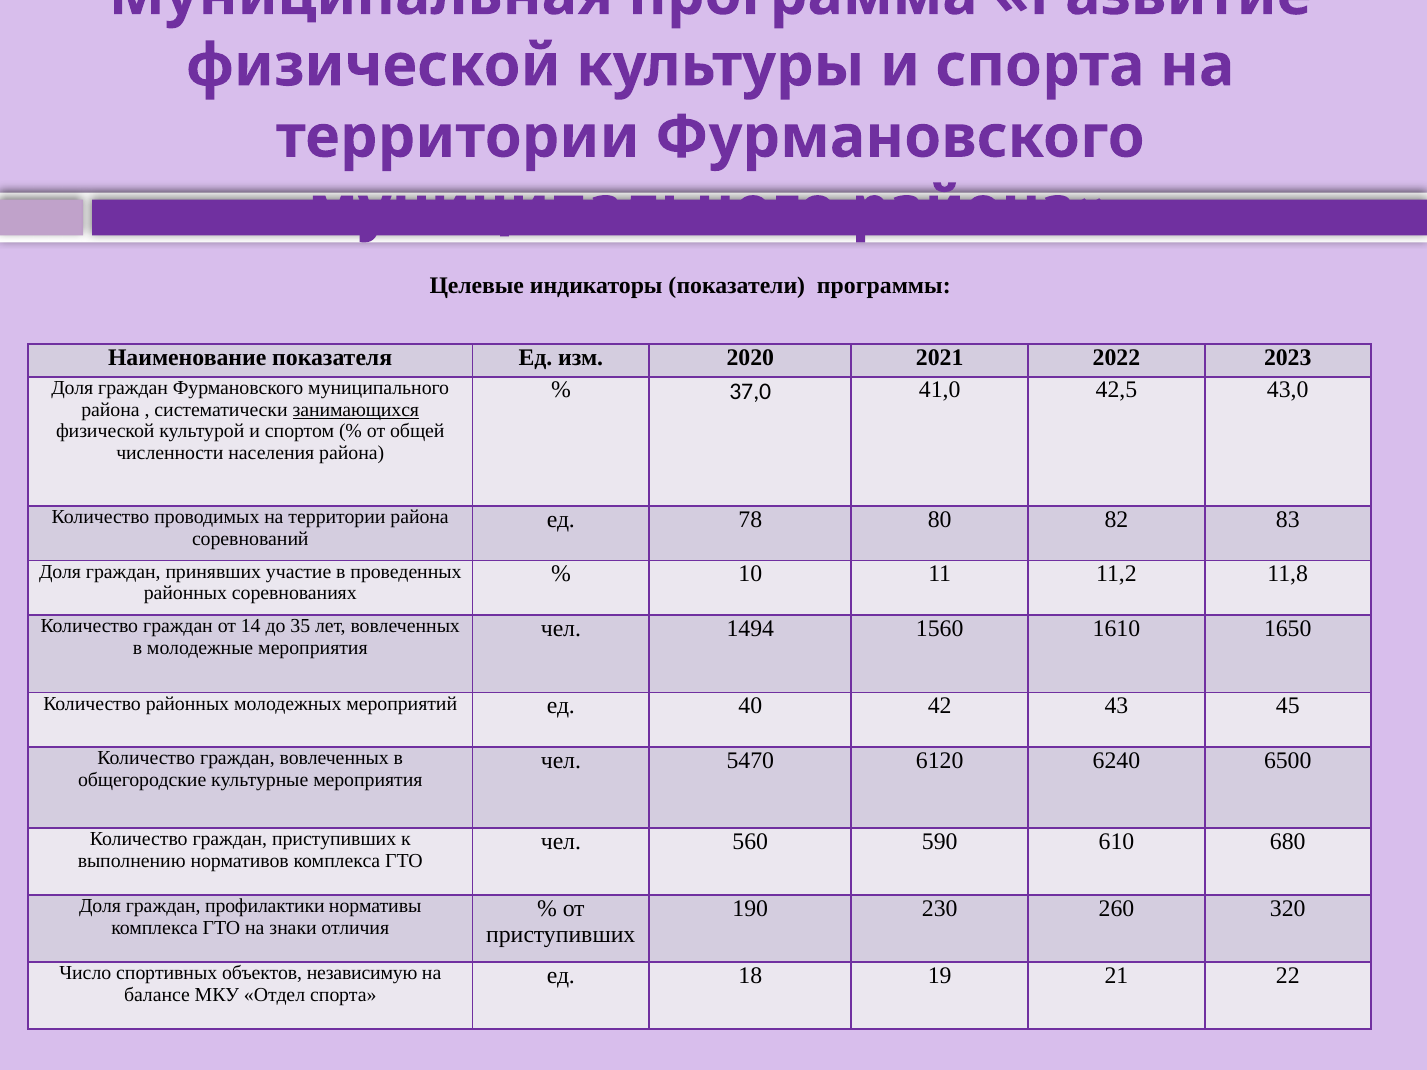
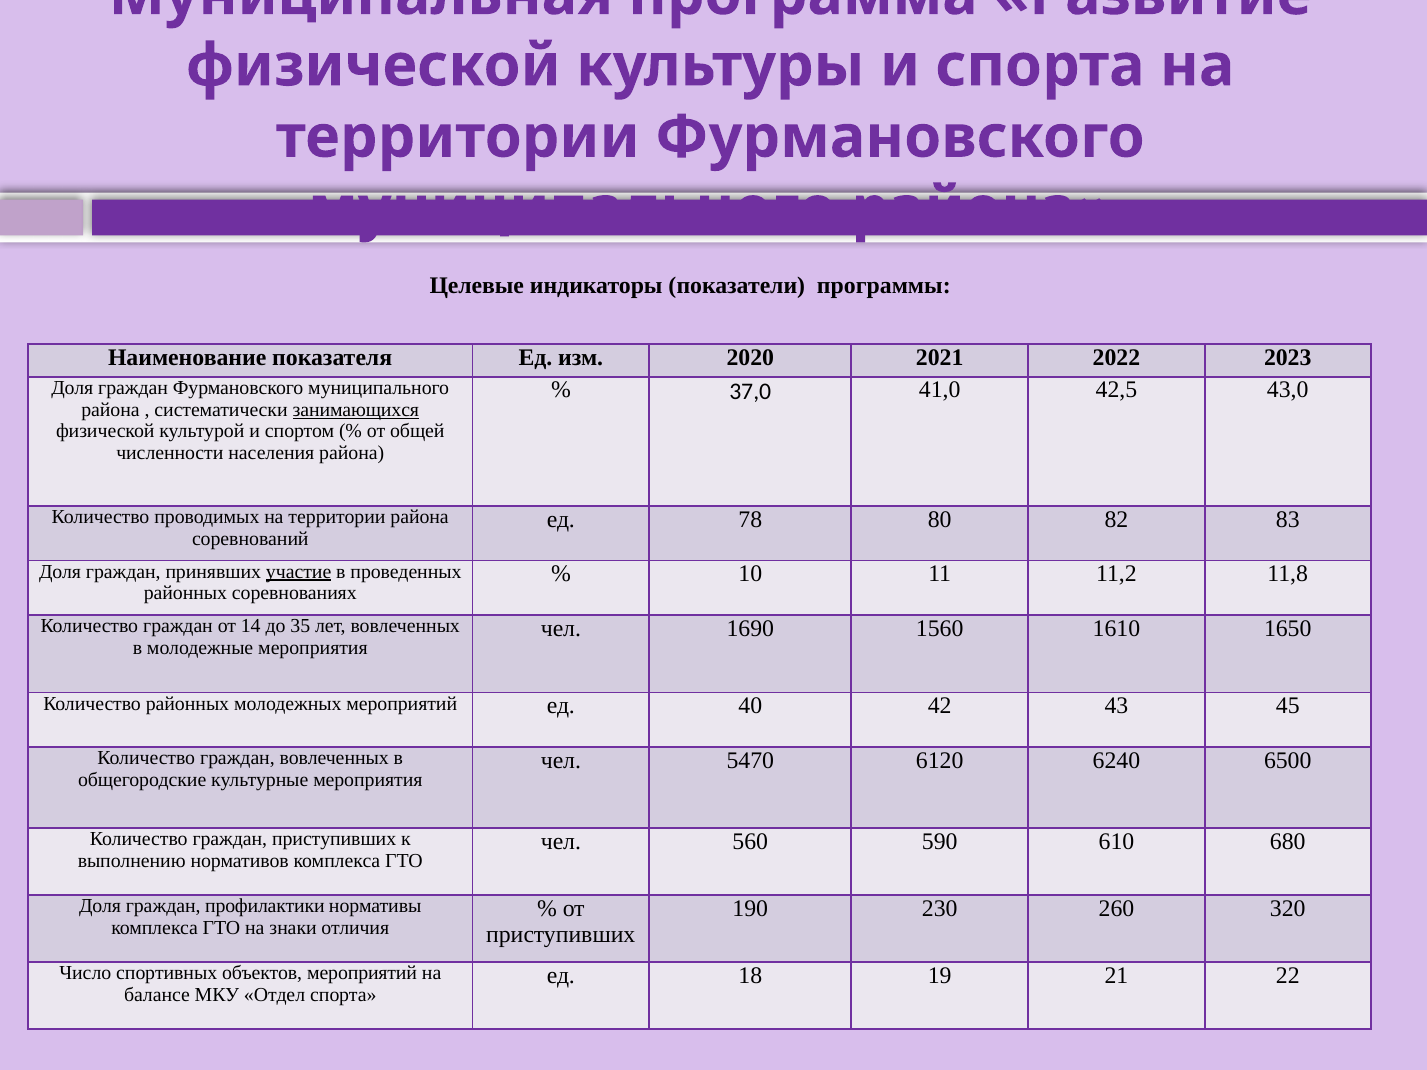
участие underline: none -> present (299, 572)
1494: 1494 -> 1690 (750, 628)
объектов независимую: независимую -> мероприятий (362, 973)
